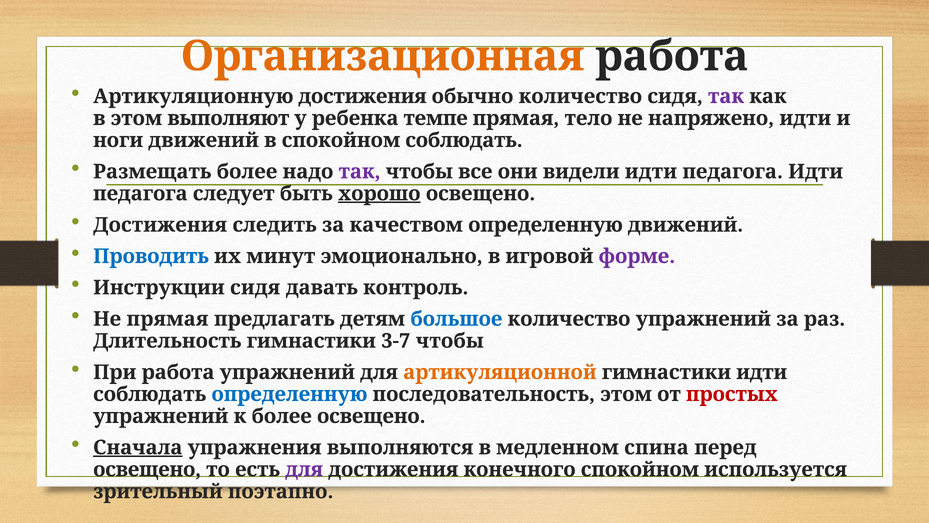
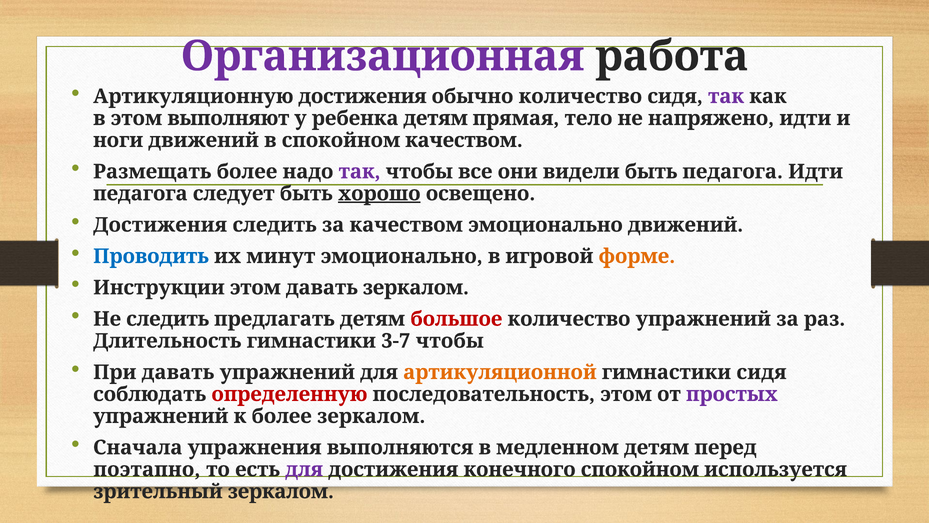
Организационная colour: orange -> purple (383, 56)
ребенка темпе: темпе -> детям (436, 118)
спокойном соблюдать: соблюдать -> качеством (464, 140)
видели идти: идти -> быть (651, 171)
качеством определенную: определенную -> эмоционально (545, 225)
форме colour: purple -> orange (637, 256)
Инструкции сидя: сидя -> этом (255, 287)
давать контроль: контроль -> зеркалом (416, 287)
Не прямая: прямая -> следить (168, 319)
большое colour: blue -> red (456, 319)
При работа: работа -> давать (178, 372)
гимнастики идти: идти -> сидя (762, 372)
определенную colour: blue -> red (289, 394)
простых colour: red -> purple (732, 394)
более освещено: освещено -> зеркалом (371, 416)
Сначала underline: present -> none (138, 447)
медленном спина: спина -> детям (657, 447)
освещено: освещено -> поэтапно (147, 469)
зрительный поэтапно: поэтапно -> зеркалом (281, 491)
